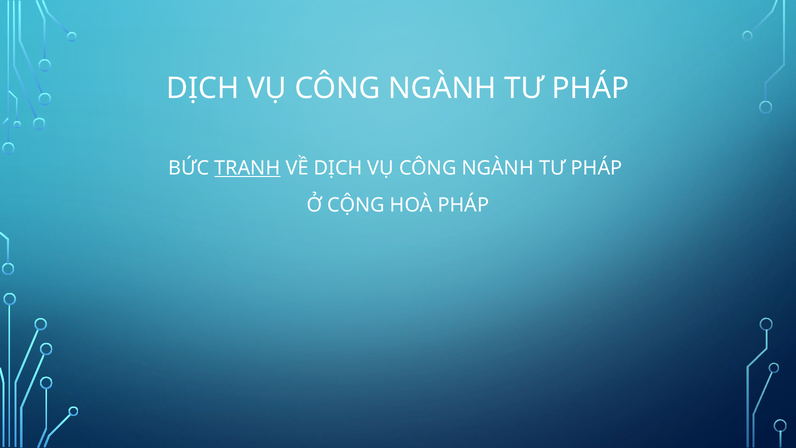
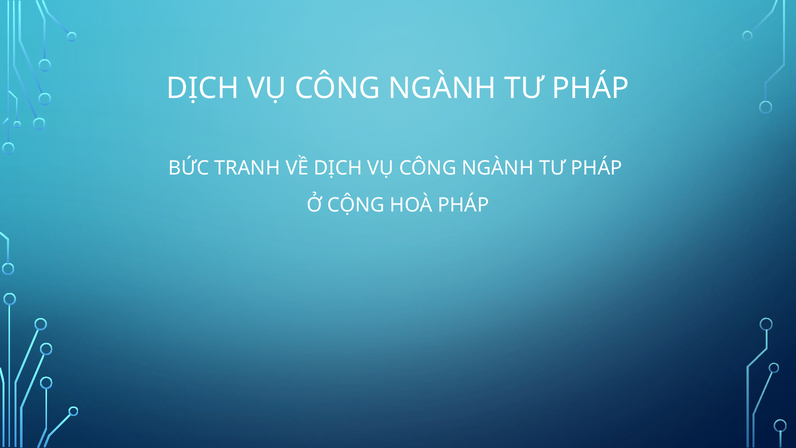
TRANH underline: present -> none (247, 168)
